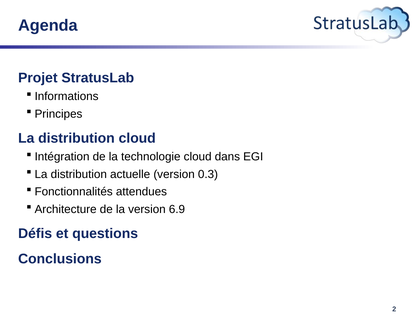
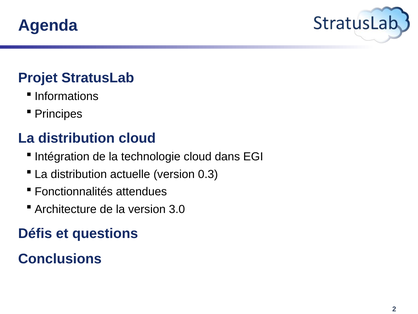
6.9: 6.9 -> 3.0 (177, 209)
